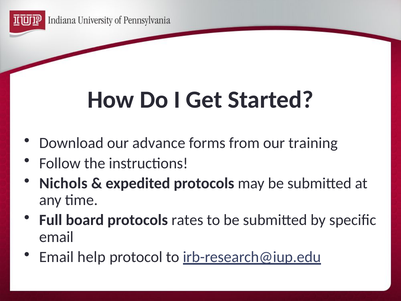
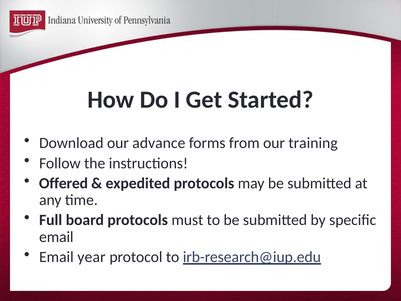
Nichols: Nichols -> Offered (63, 183)
rates: rates -> must (187, 220)
help: help -> year (91, 257)
